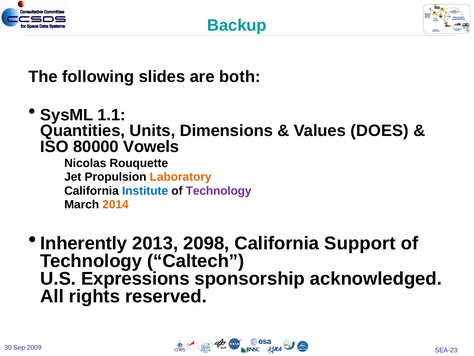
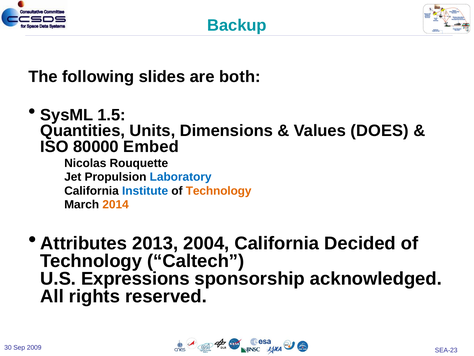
1.1: 1.1 -> 1.5 (112, 115)
Vowels: Vowels -> Embed (151, 146)
Laboratory colour: orange -> blue (181, 177)
Technology colour: purple -> orange (219, 191)
Inherently: Inherently -> Attributes (84, 243)
2098: 2098 -> 2004 (206, 243)
Support: Support -> Decided (360, 243)
